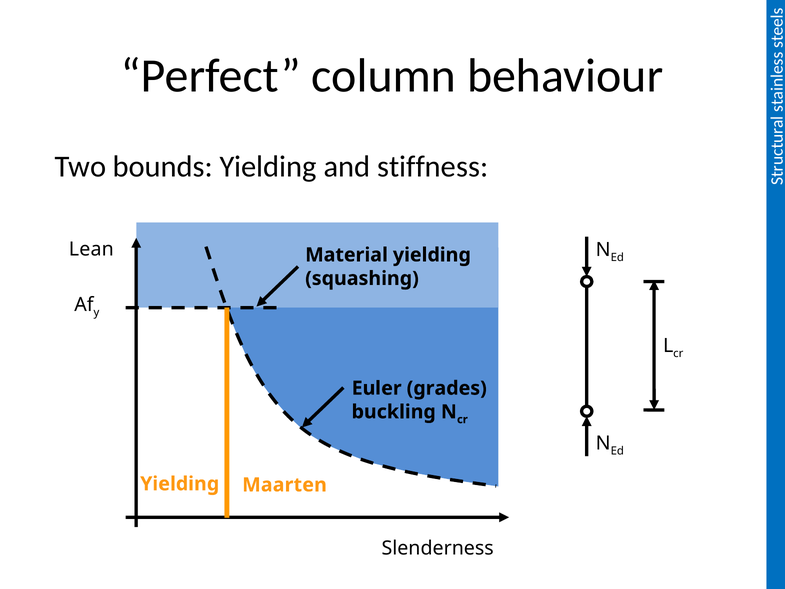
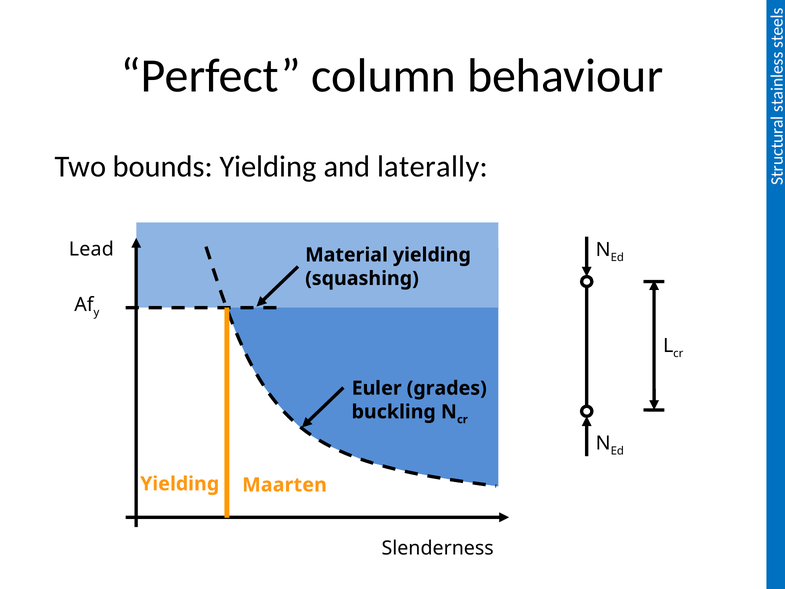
stiffness: stiffness -> laterally (433, 167)
Lean: Lean -> Lead (91, 249)
